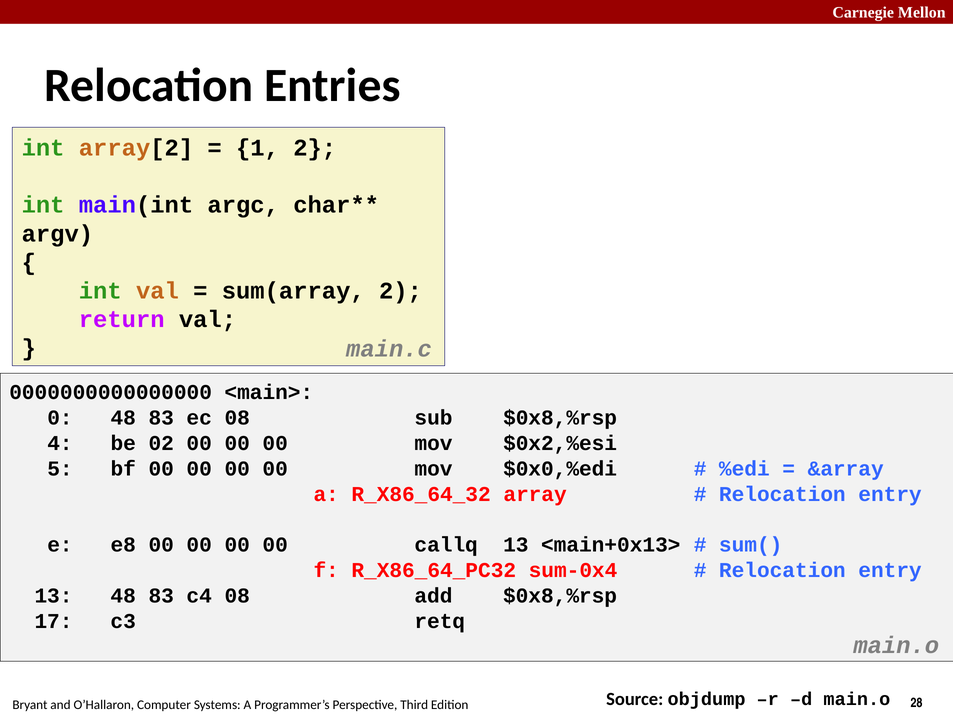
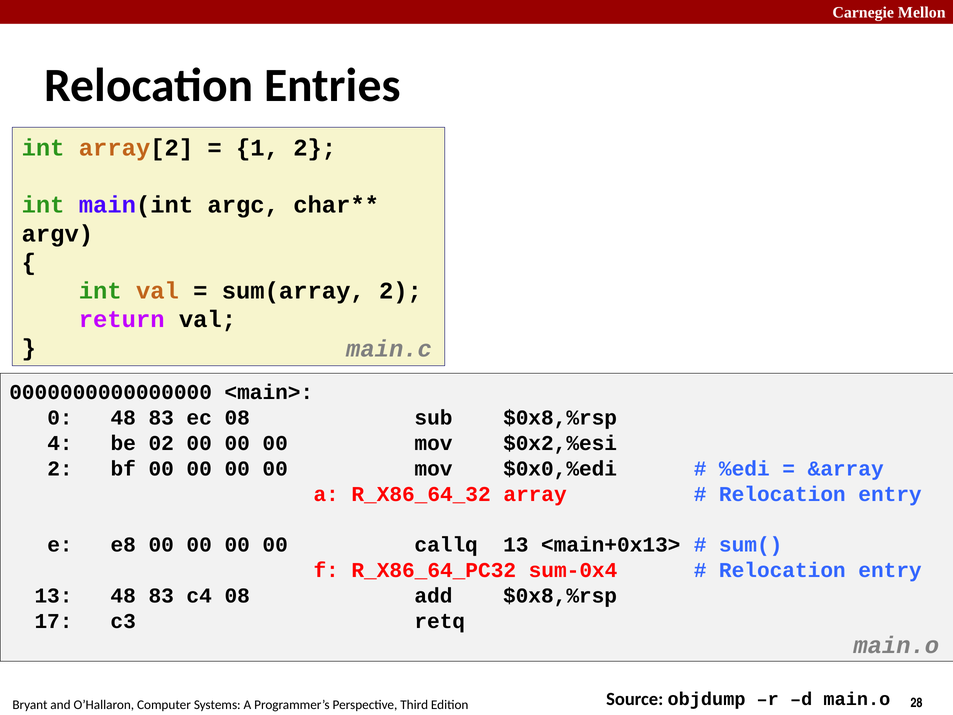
5: 5 -> 2 (60, 468)
